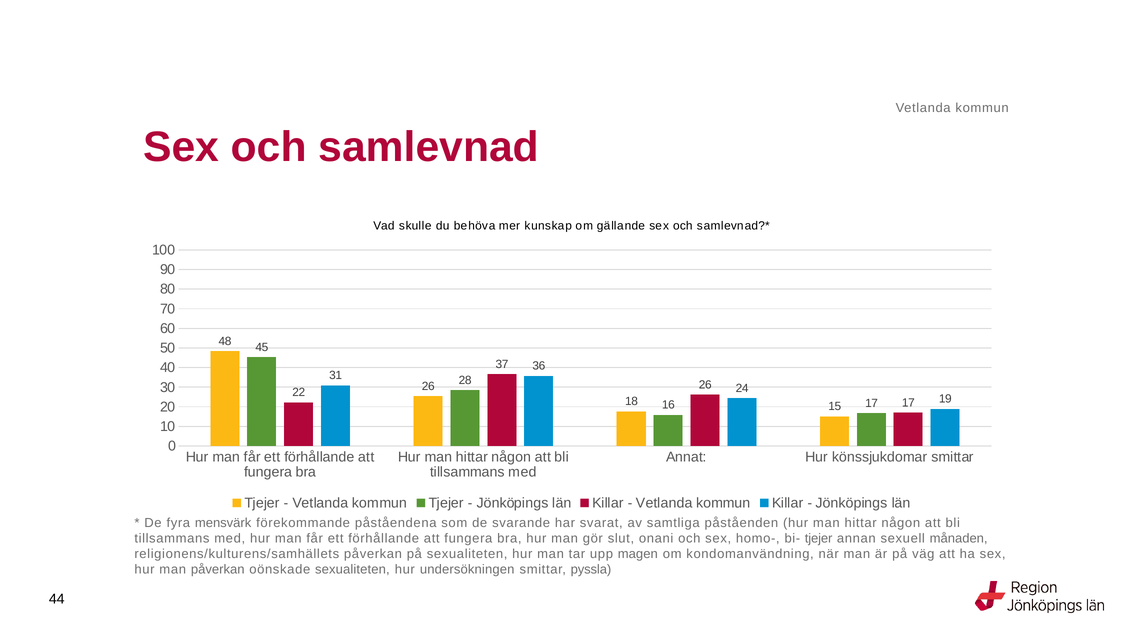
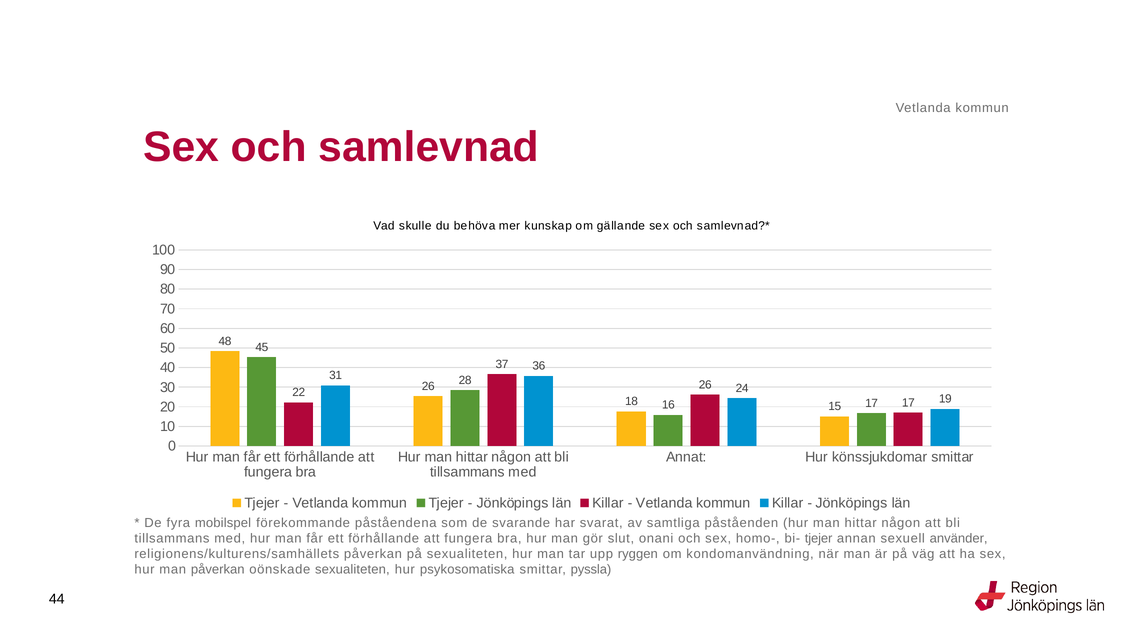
mensvärk: mensvärk -> mobilspel (223, 523)
månaden: månaden -> använder (959, 539)
magen: magen -> ryggen (638, 555)
undersökningen: undersökningen -> psykosomatiska (467, 570)
